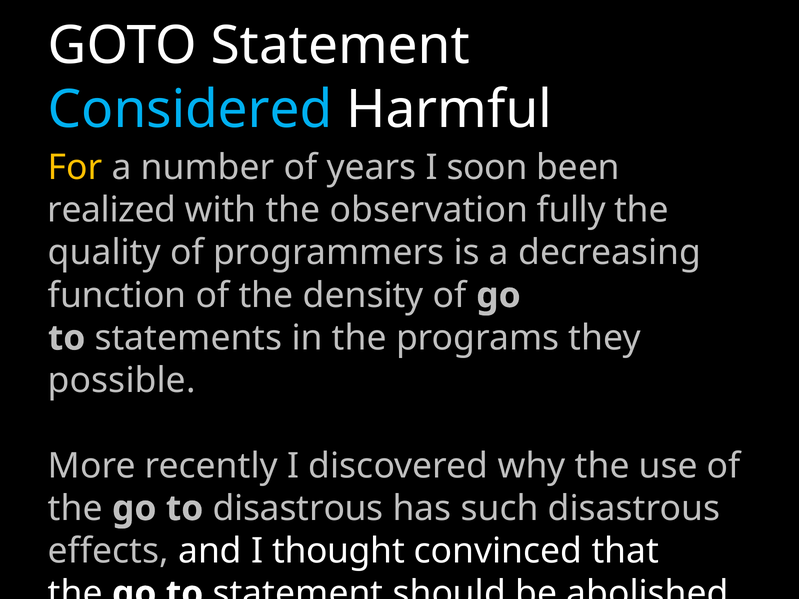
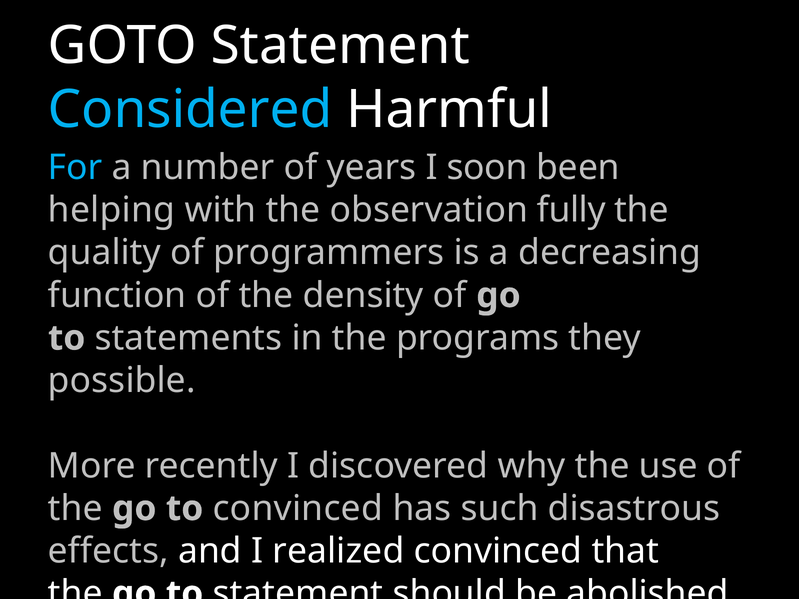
For colour: yellow -> light blue (75, 168)
realized: realized -> helping (112, 210)
to disastrous: disastrous -> convinced (298, 509)
thought: thought -> realized (338, 551)
